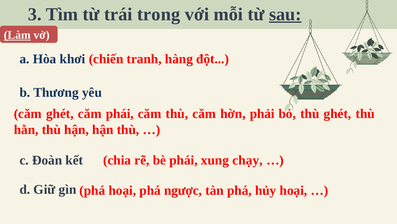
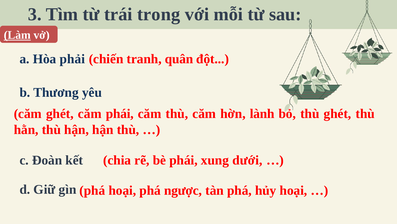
sau underline: present -> none (285, 14)
khơi: khơi -> phải (72, 59)
hàng: hàng -> quân (179, 59)
phải: phải -> lành (262, 113)
chạy: chạy -> dưới (247, 160)
